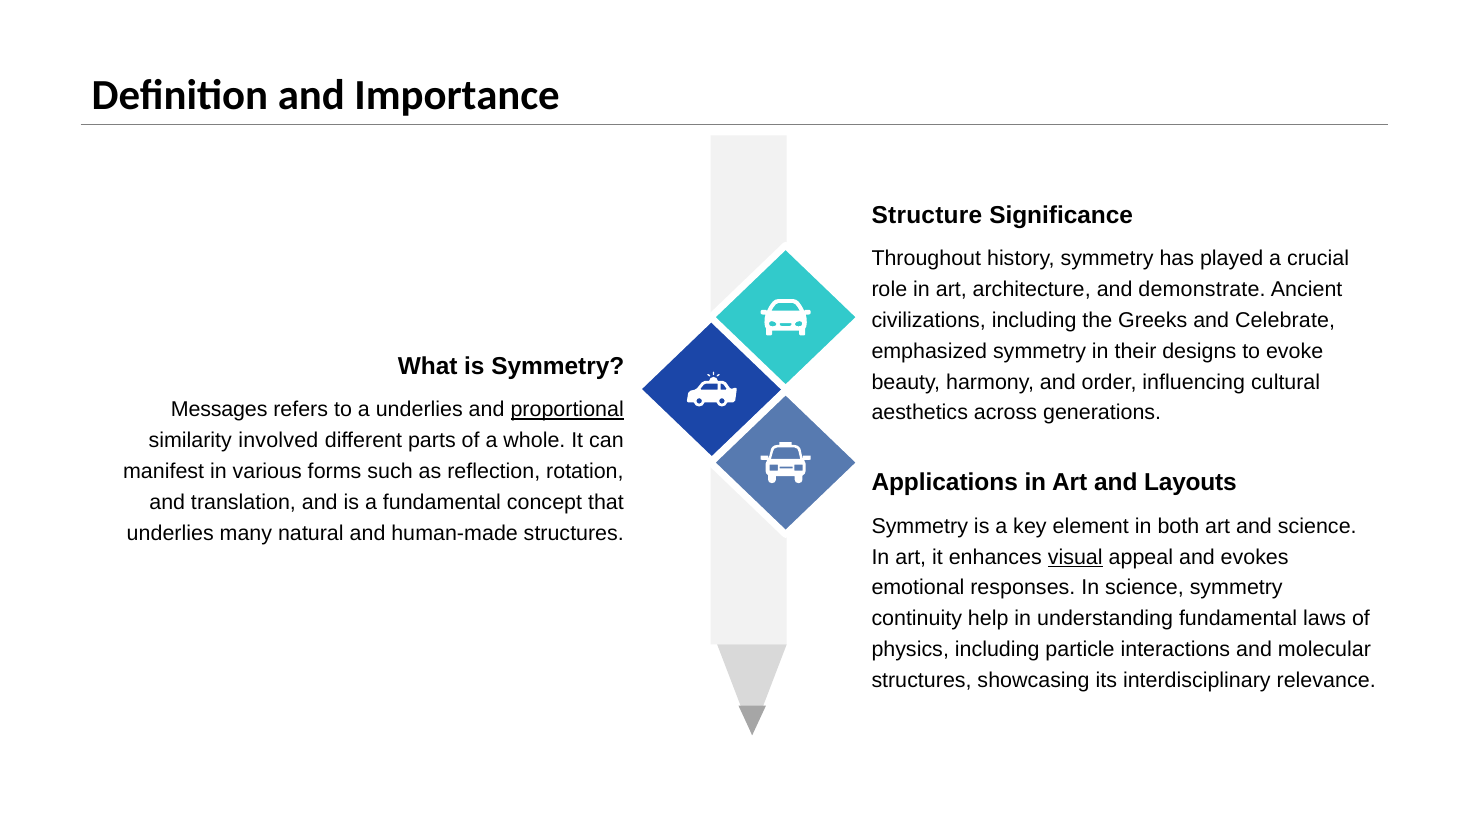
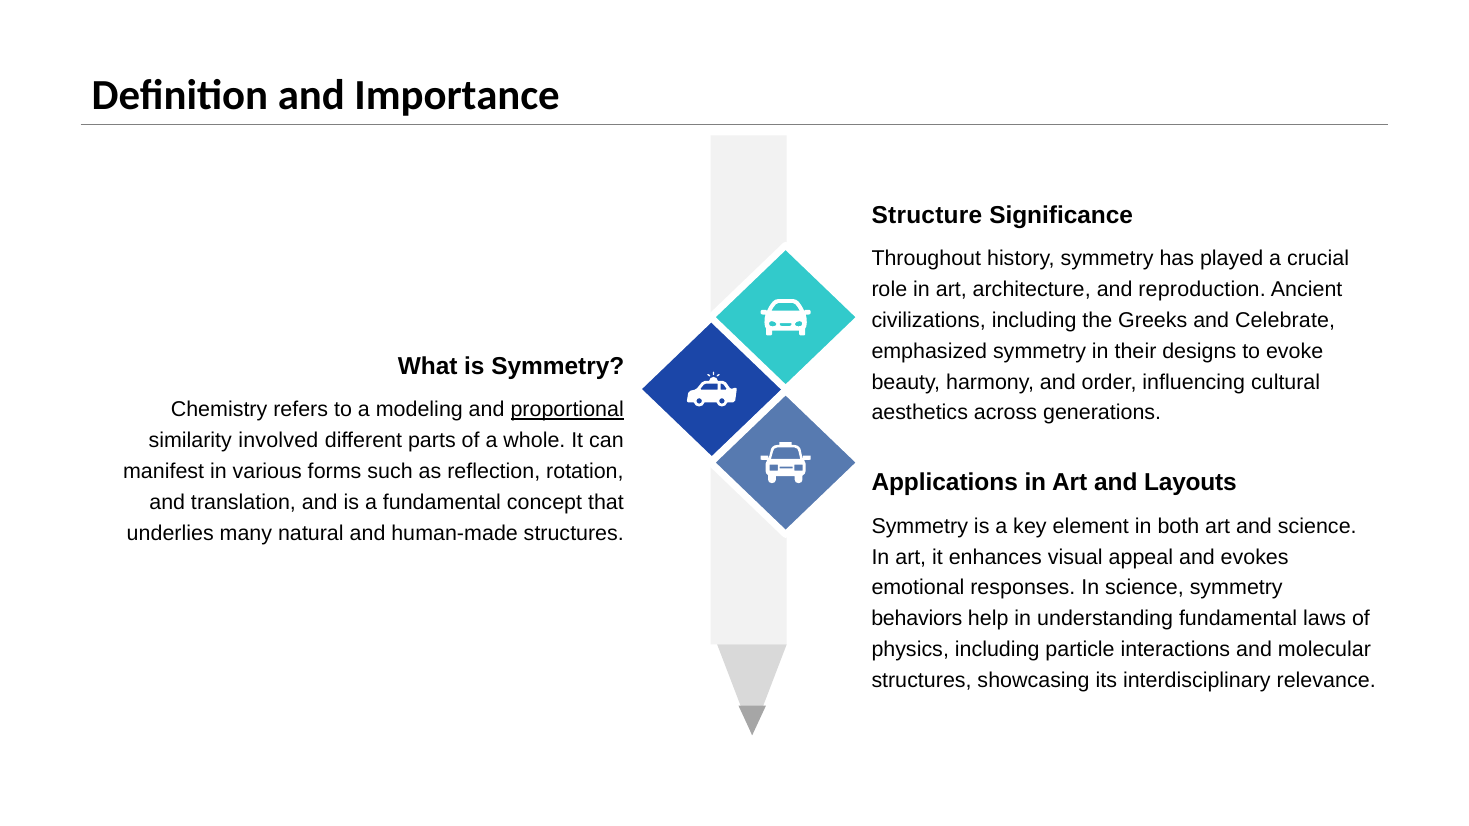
demonstrate: demonstrate -> reproduction (1202, 290)
Messages: Messages -> Chemistry (219, 410)
a underlies: underlies -> modeling (419, 410)
visual underline: present -> none (1075, 557)
continuity: continuity -> behaviors (917, 619)
